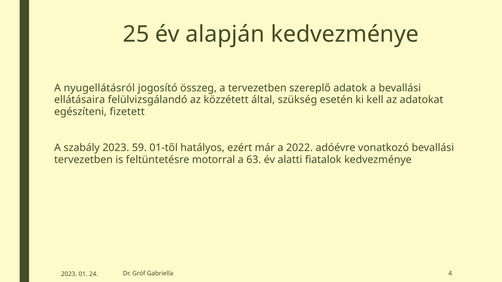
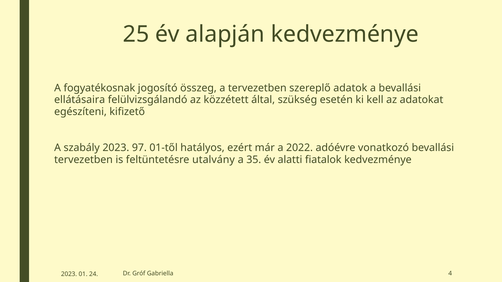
nyugellátásról: nyugellátásról -> fogyatékosnak (99, 88)
fizetett: fizetett -> kifizető (127, 112)
59: 59 -> 97 (139, 148)
motorral: motorral -> utalvány (213, 160)
63: 63 -> 35 (254, 160)
